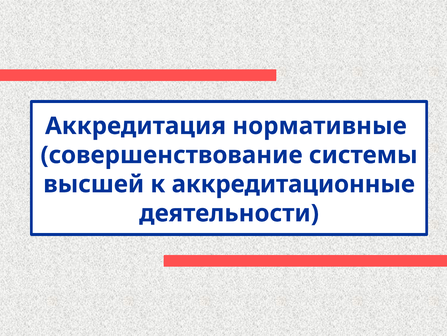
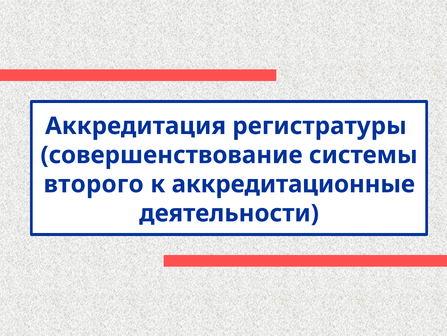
нормативные: нормативные -> регистратуры (320, 126)
высшей: высшей -> второго (94, 184)
